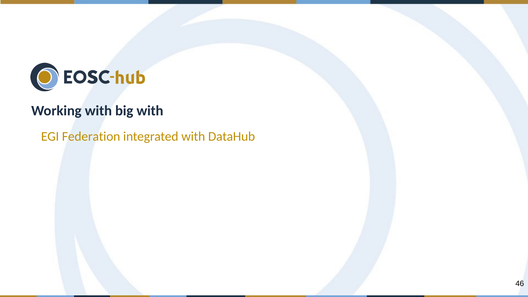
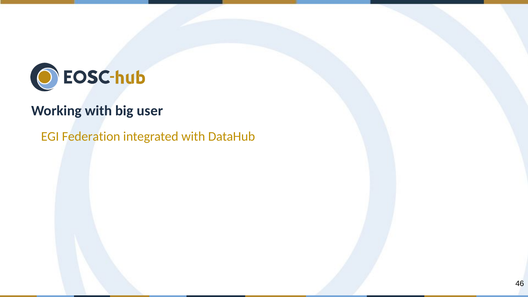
big with: with -> user (150, 111)
